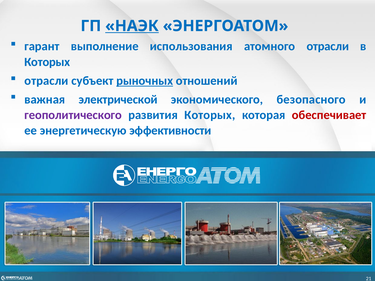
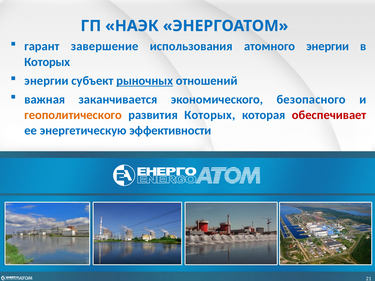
НАЭК underline: present -> none (132, 26)
выполнение: выполнение -> завершение (105, 46)
атомного отрасли: отрасли -> энергии (328, 46)
отрасли: отрасли -> энергии (46, 81)
электрической: электрической -> заканчивается (118, 99)
геополитического colour: purple -> orange (73, 115)
